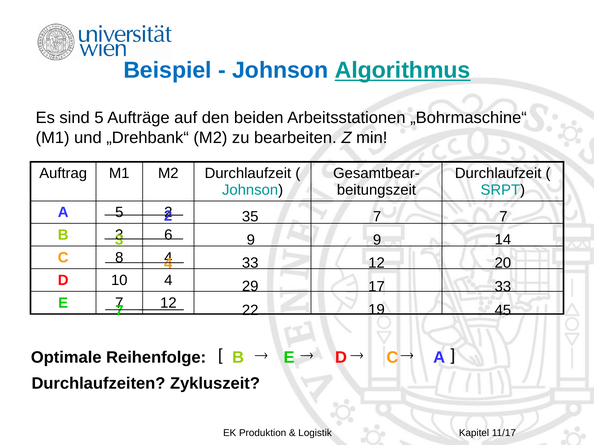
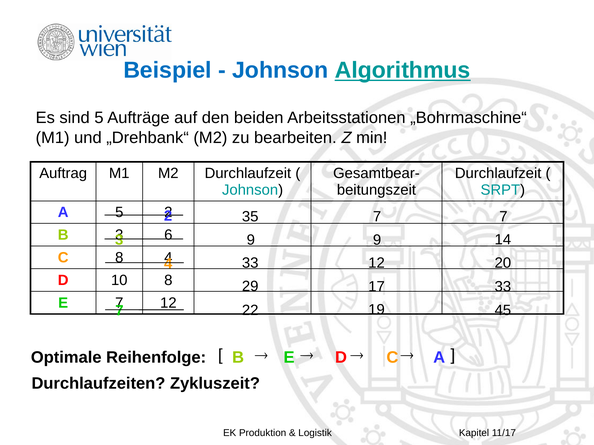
10 4: 4 -> 8 (168, 281)
